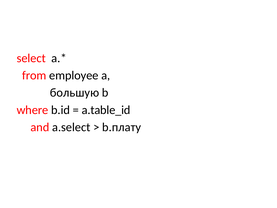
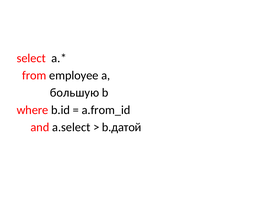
a.table_id: a.table_id -> a.from_id (106, 110)
b.плату: b.плату -> b.датой (122, 127)
